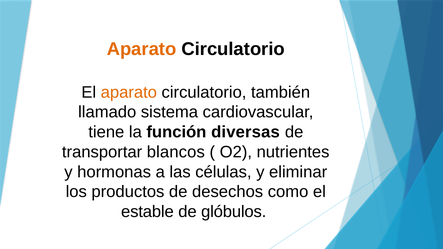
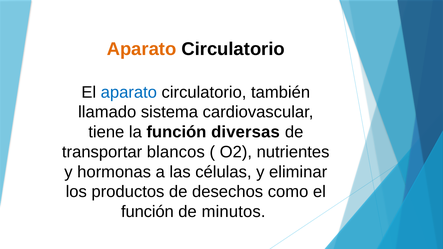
aparato colour: orange -> blue (129, 92)
estable: estable -> función (147, 212)
glóbulos: glóbulos -> minutos (234, 212)
